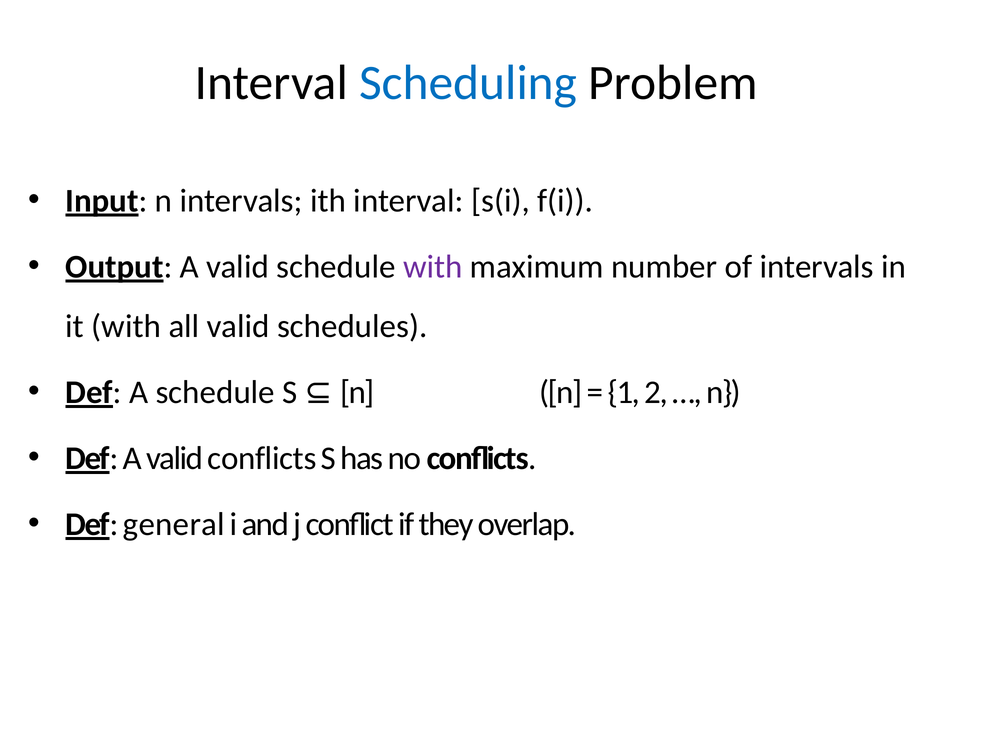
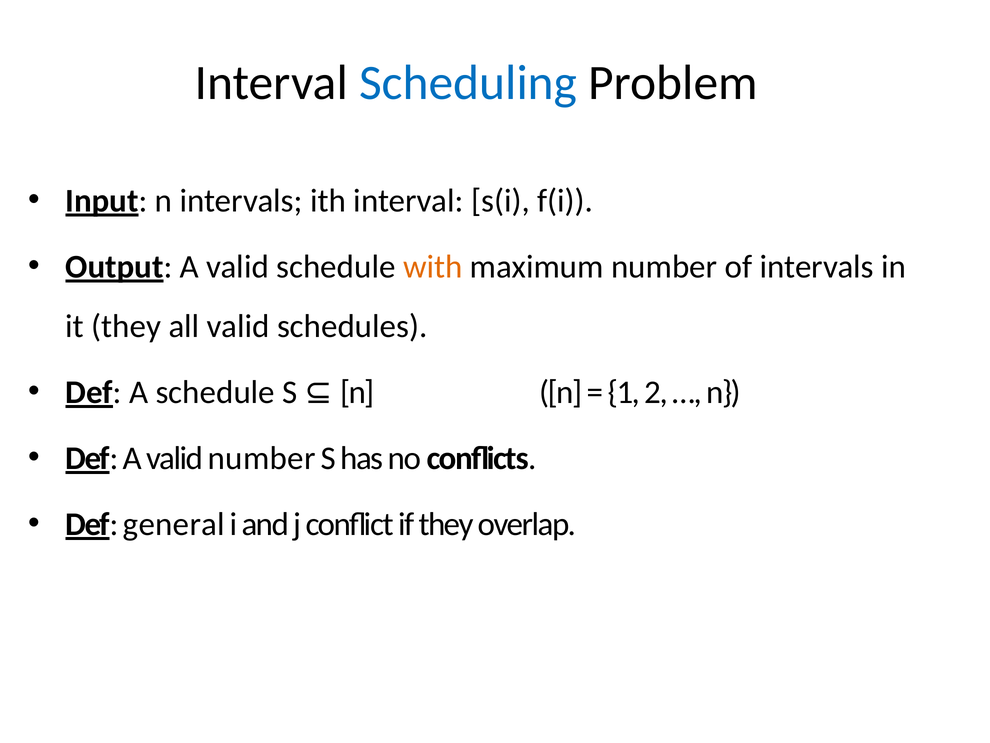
with colour: purple -> orange (433, 267)
it with: with -> they (126, 326)
valid conflicts: conflicts -> number (262, 458)
